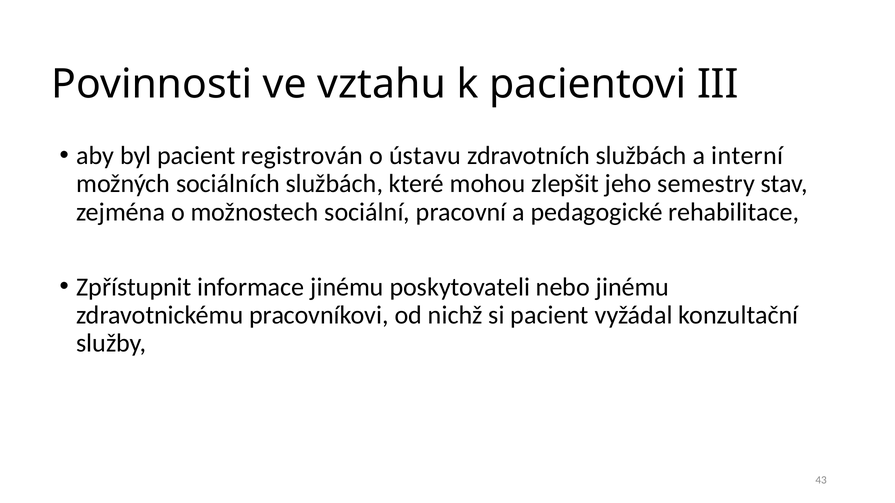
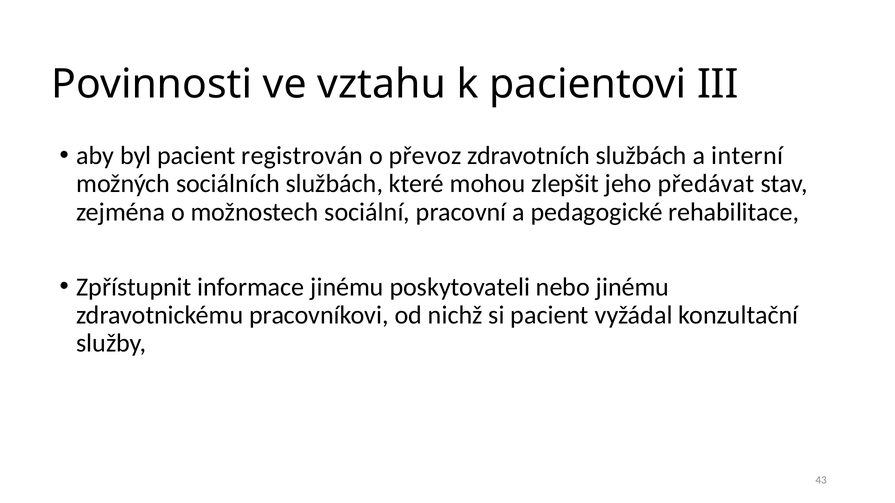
ústavu: ústavu -> převoz (425, 156)
semestry: semestry -> předávat (706, 184)
